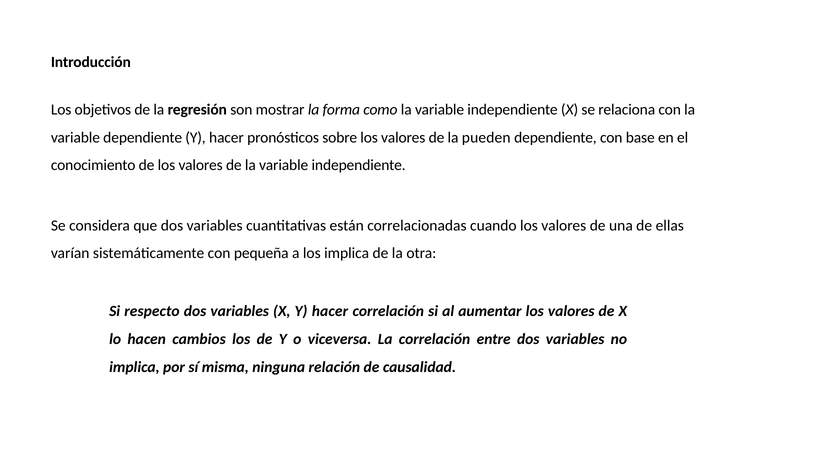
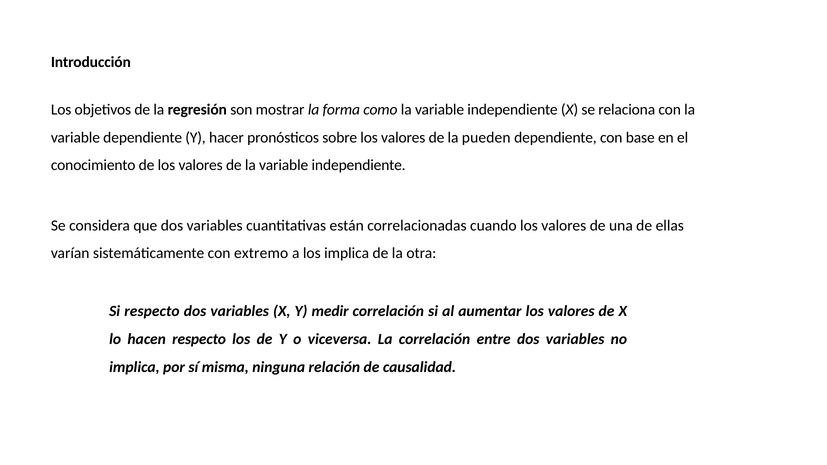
pequeña: pequeña -> extremo (261, 253)
X Y hacer: hacer -> medir (330, 311)
hacen cambios: cambios -> respecto (199, 339)
